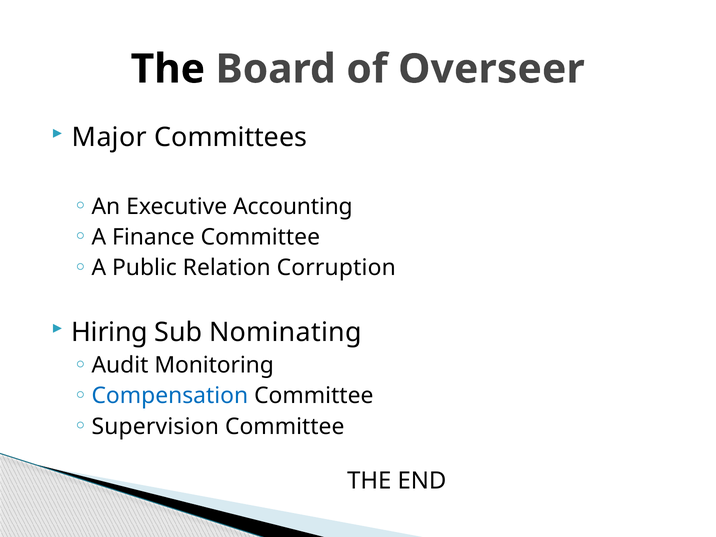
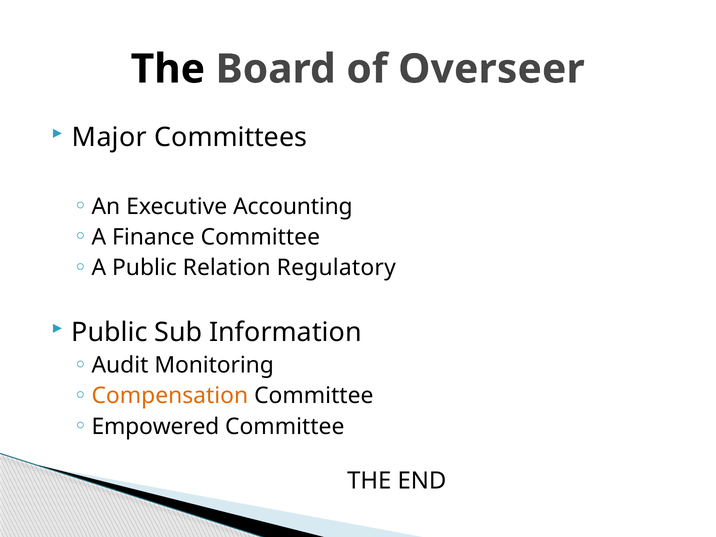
Corruption: Corruption -> Regulatory (336, 268)
Hiring: Hiring -> Public (109, 333)
Nominating: Nominating -> Information (285, 333)
Compensation colour: blue -> orange (170, 396)
Supervision: Supervision -> Empowered (155, 427)
